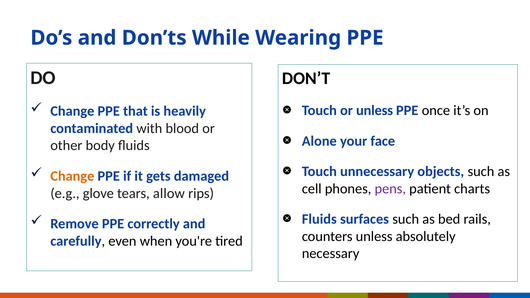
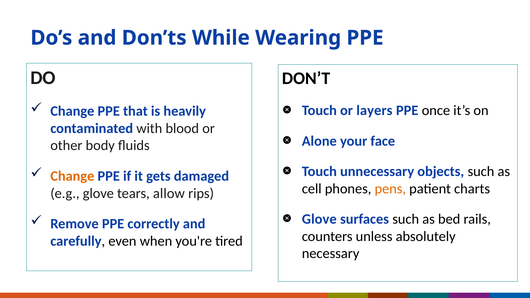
or unless: unless -> layers (374, 111)
pens colour: purple -> orange (390, 189)
Fluids: Fluids -> Glove (319, 219)
